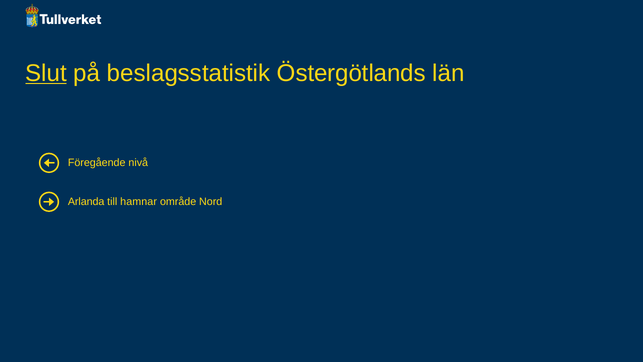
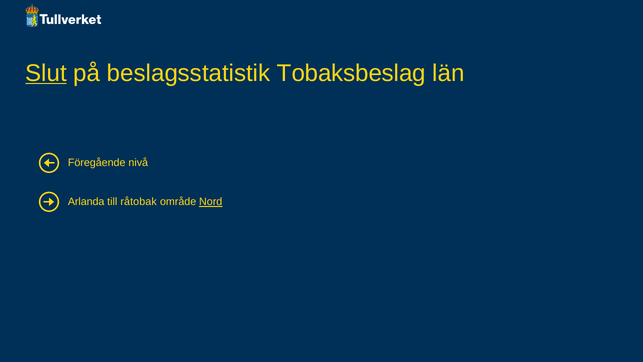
Östergötlands: Östergötlands -> Tobaksbeslag (351, 73)
hamnar: hamnar -> råtobak (139, 202)
Nord underline: none -> present (211, 202)
